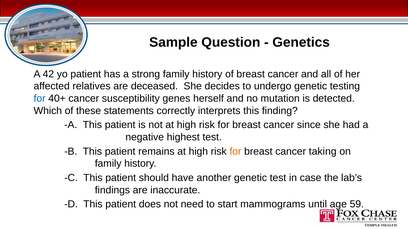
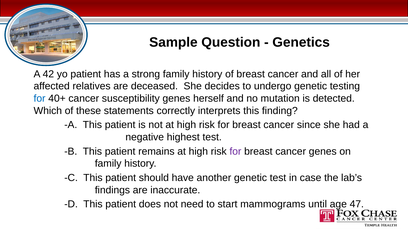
for colour: orange -> purple (235, 152)
cancer taking: taking -> genes (323, 152)
59: 59 -> 47 (357, 205)
